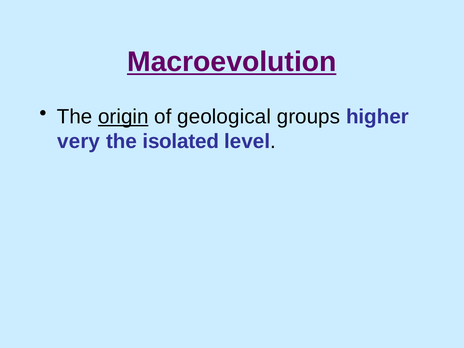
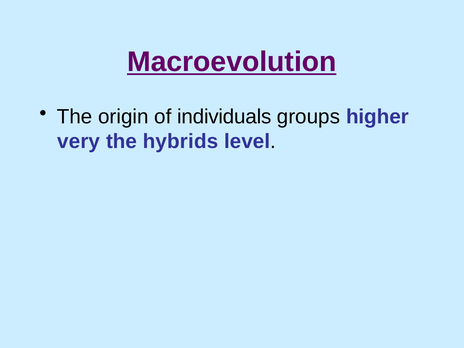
origin underline: present -> none (123, 117)
geological: geological -> individuals (224, 117)
isolated: isolated -> hybrids (181, 141)
